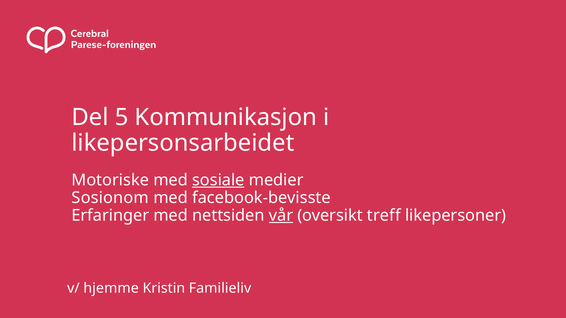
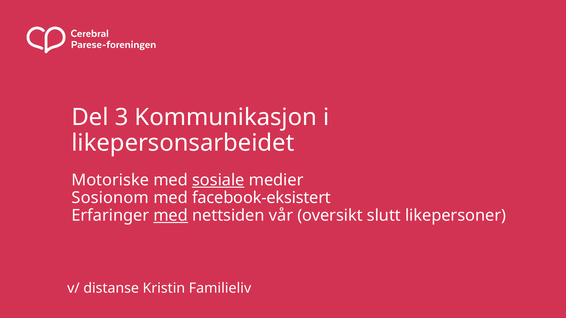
5: 5 -> 3 (122, 117)
facebook-bevisste: facebook-bevisste -> facebook-eksistert (262, 198)
med underline: none -> present (171, 216)
vår underline: present -> none (281, 216)
treff: treff -> slutt (384, 216)
hjemme: hjemme -> distanse (111, 288)
